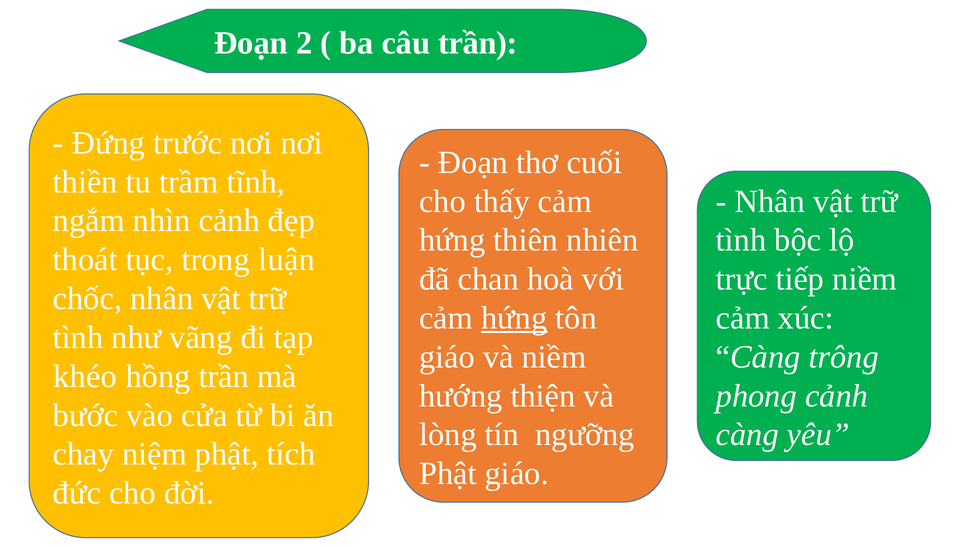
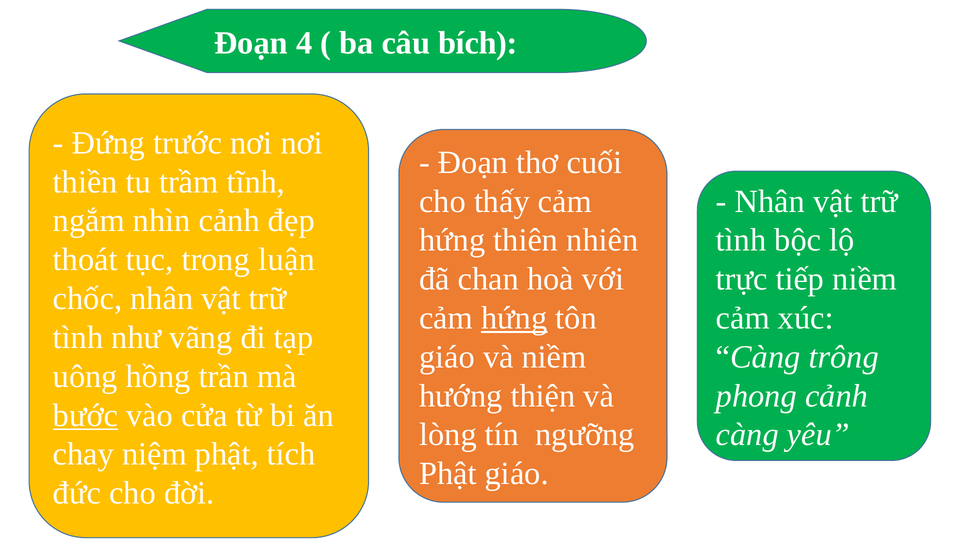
2: 2 -> 4 (304, 43)
câu trần: trần -> bích (478, 43)
khéo: khéo -> uông (85, 376)
bước underline: none -> present (86, 415)
